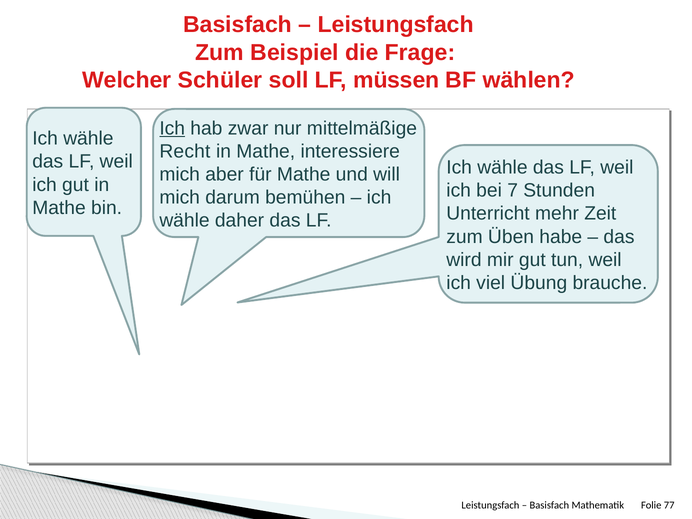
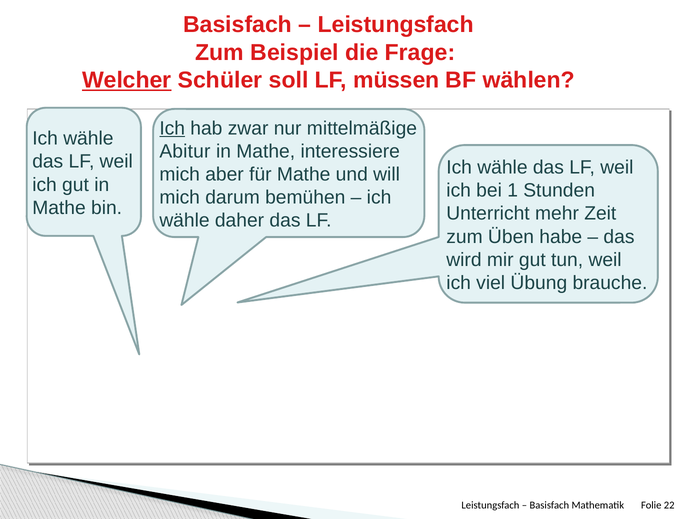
Welcher underline: none -> present (127, 80)
Recht: Recht -> Abitur (185, 151)
7: 7 -> 1 (513, 191)
77: 77 -> 22 (669, 505)
